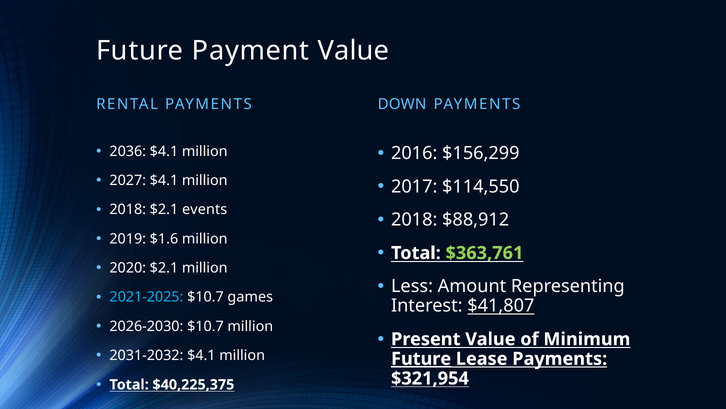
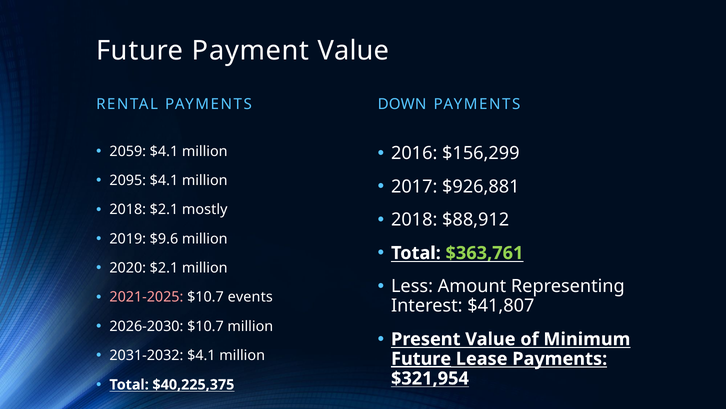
2036: 2036 -> 2059 (128, 151)
2027: 2027 -> 2095 (128, 180)
$114,550: $114,550 -> $926,881 (481, 186)
events: events -> mostly (205, 209)
$1.6: $1.6 -> $9.6 (164, 239)
2021-2025 colour: light blue -> pink (146, 297)
games: games -> events (250, 297)
$41,807 underline: present -> none (501, 306)
